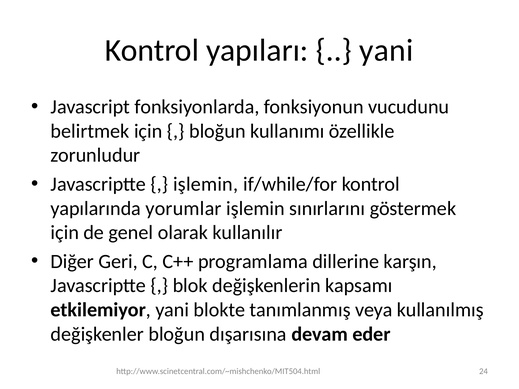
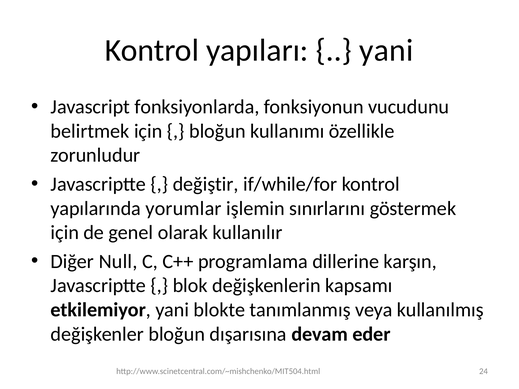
işlemin: işlemin -> değiştir (206, 184)
Geri: Geri -> Null (118, 262)
